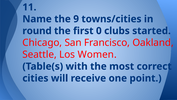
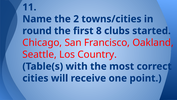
9: 9 -> 2 (76, 19)
0: 0 -> 8 (99, 31)
Women: Women -> Country (97, 54)
